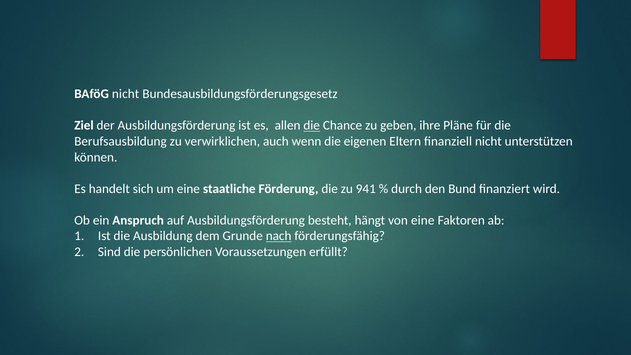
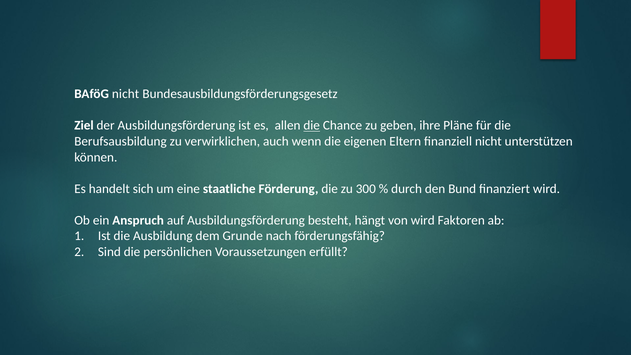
941: 941 -> 300 (366, 189)
von eine: eine -> wird (423, 220)
nach underline: present -> none (279, 236)
